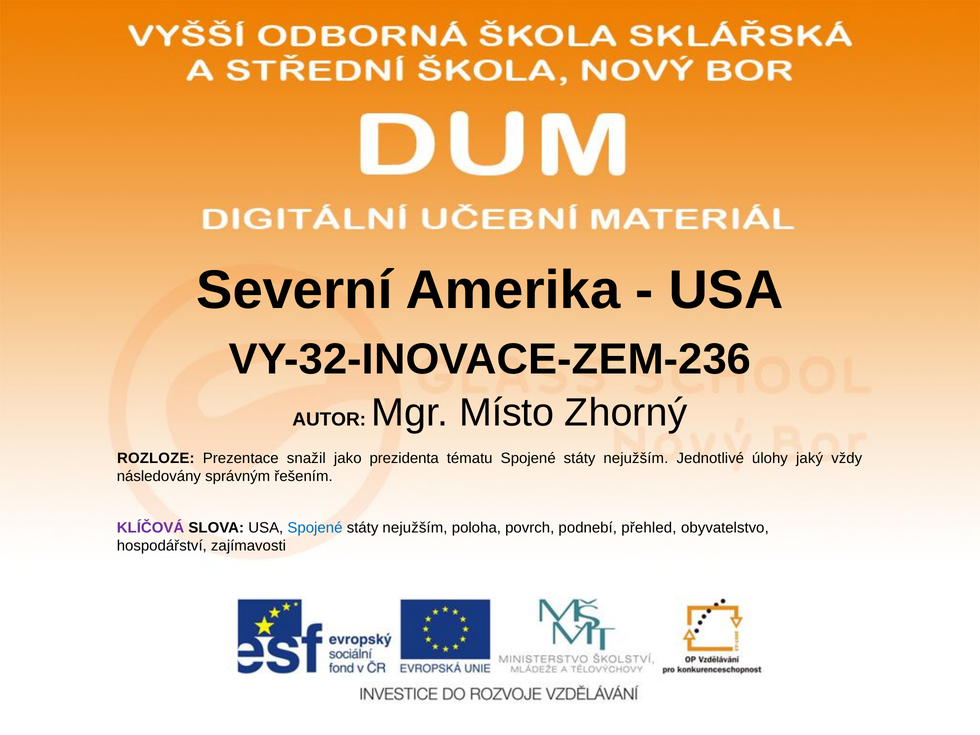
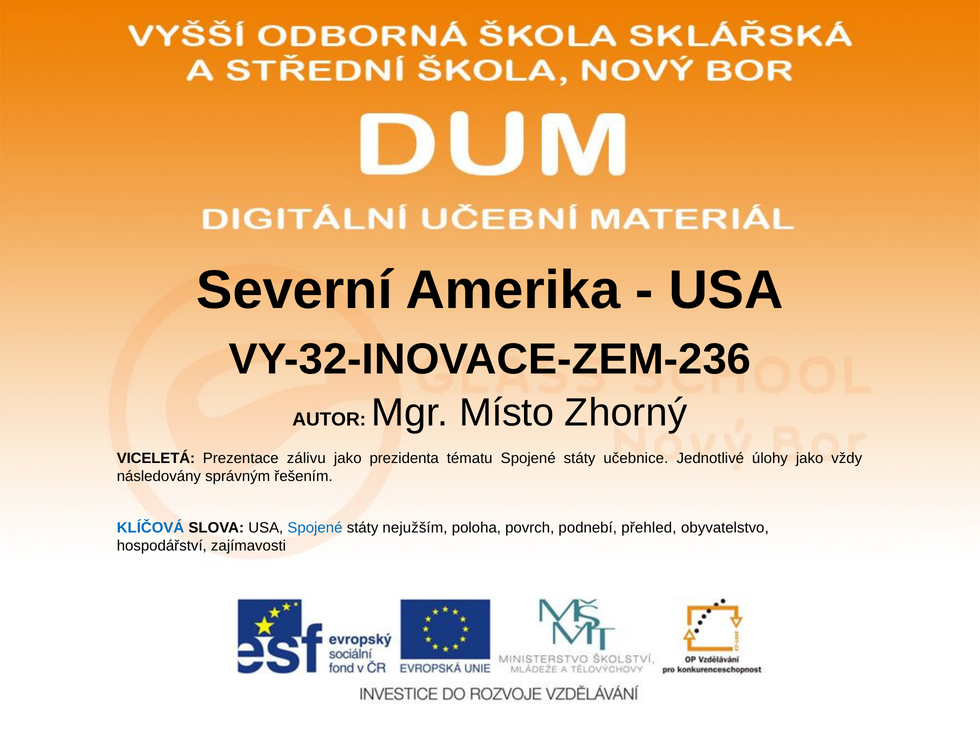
ROZLOZE: ROZLOZE -> VICELETÁ (156, 458)
snažil: snažil -> zálivu (306, 458)
tématu Spojené státy nejužším: nejužším -> učebnice (636, 458)
úlohy jaký: jaký -> jako (810, 458)
KLÍČOVÁ colour: purple -> blue (150, 528)
